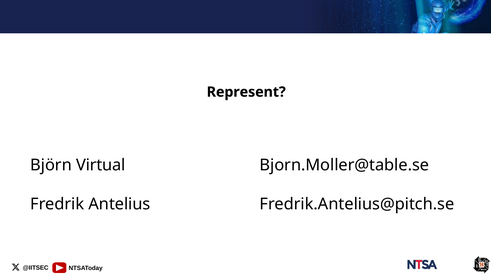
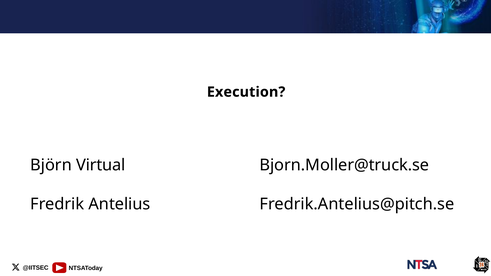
Represent: Represent -> Execution (246, 92)
Bjorn.Moller@table.se: Bjorn.Moller@table.se -> Bjorn.Moller@truck.se (344, 165)
